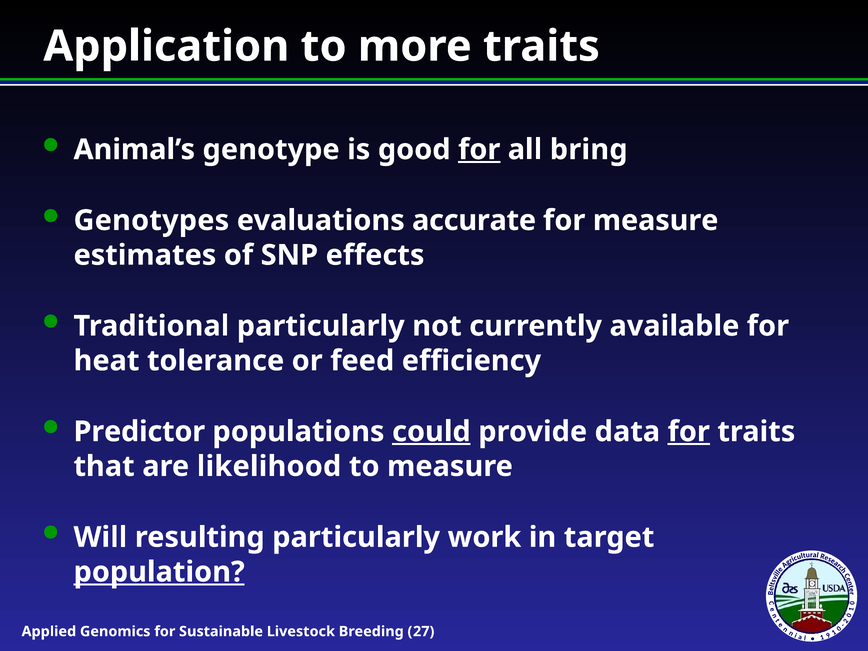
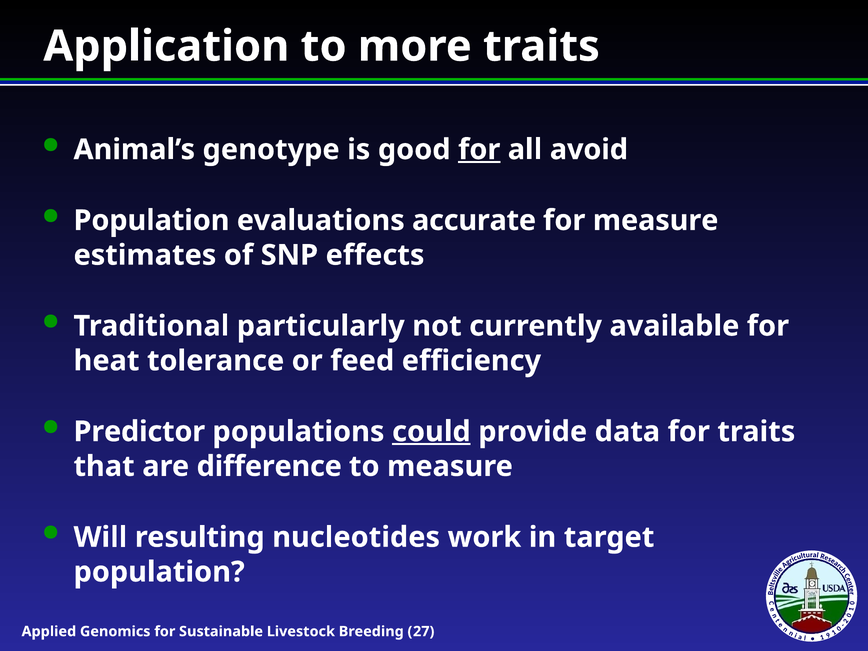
bring: bring -> avoid (589, 150)
Genotypes: Genotypes -> Population (152, 220)
for underline: present -> none (689, 432)
likelihood: likelihood -> difference (269, 466)
resulting particularly: particularly -> nucleotides (356, 537)
population underline: present -> none (159, 572)
